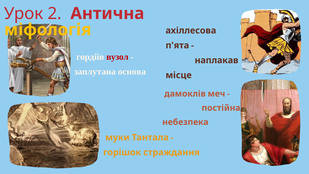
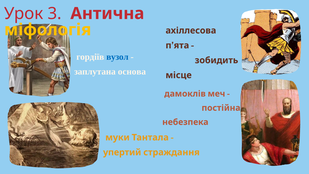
2: 2 -> 3 (55, 13)
вузол colour: red -> blue (117, 57)
наплакав: наплакав -> зобидить (217, 60)
горішок: горішок -> упертий (122, 152)
